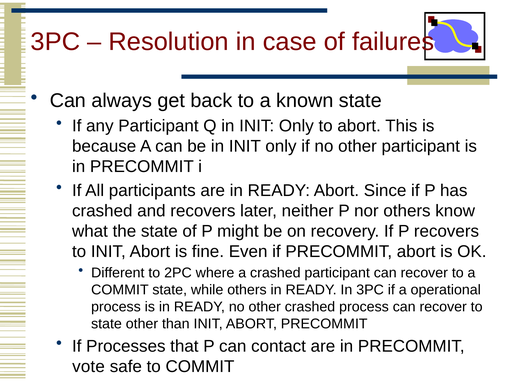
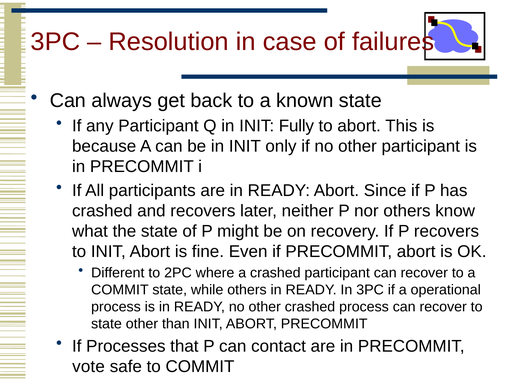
Q in INIT Only: Only -> Fully (296, 126)
